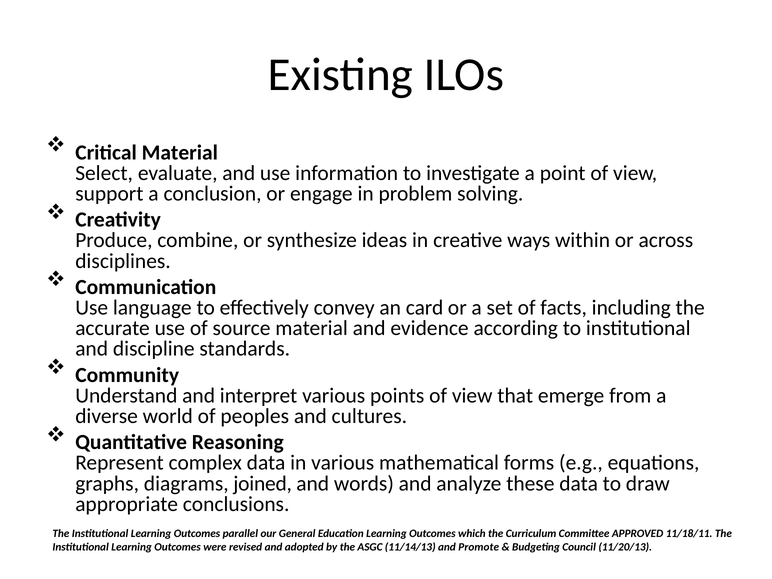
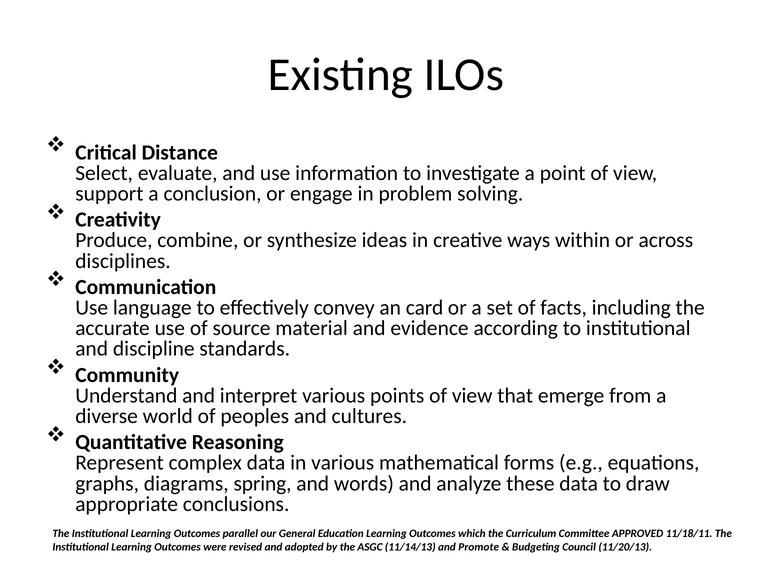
Critical Material: Material -> Distance (180, 152)
joined: joined -> spring (263, 483)
